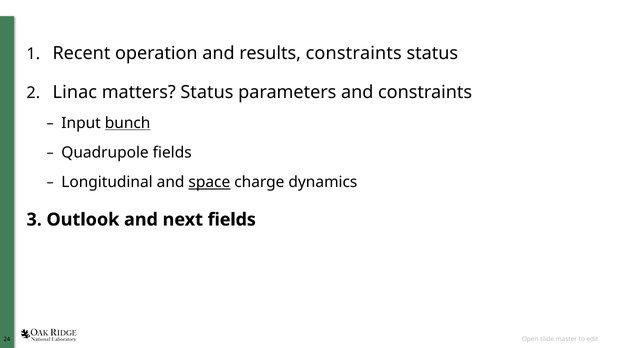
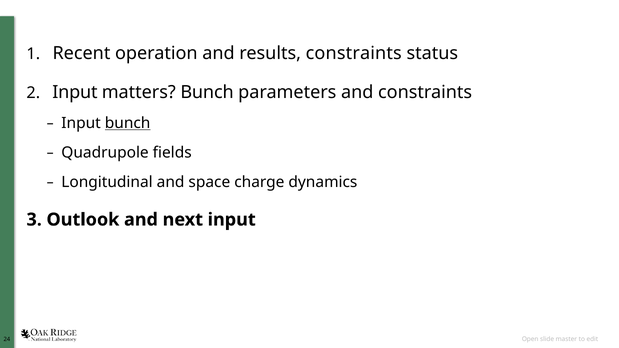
Linac: Linac -> Input (75, 92)
matters Status: Status -> Bunch (207, 92)
space underline: present -> none (209, 182)
next fields: fields -> input (232, 220)
